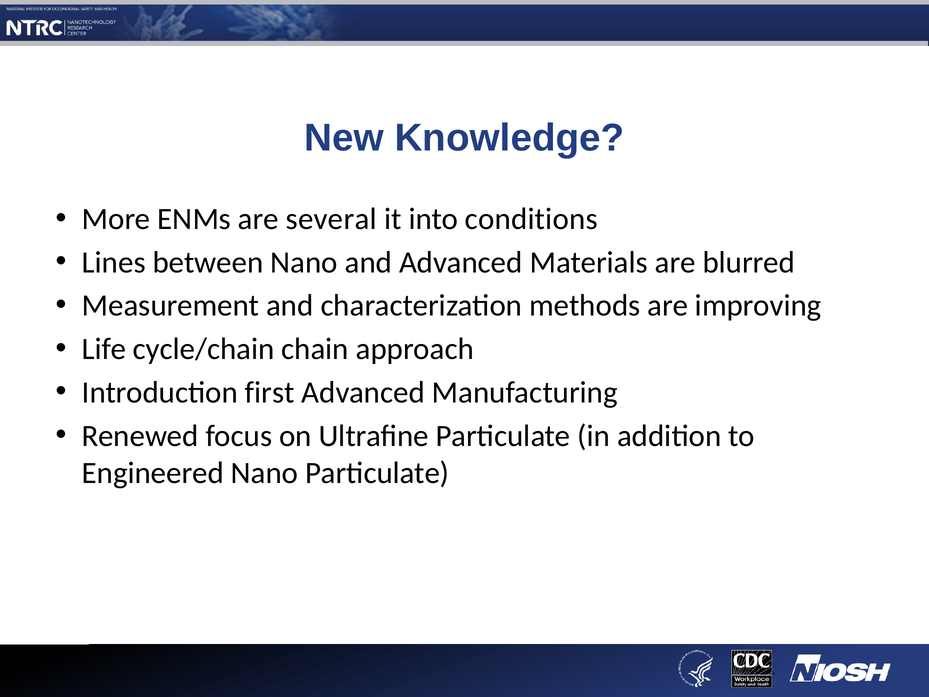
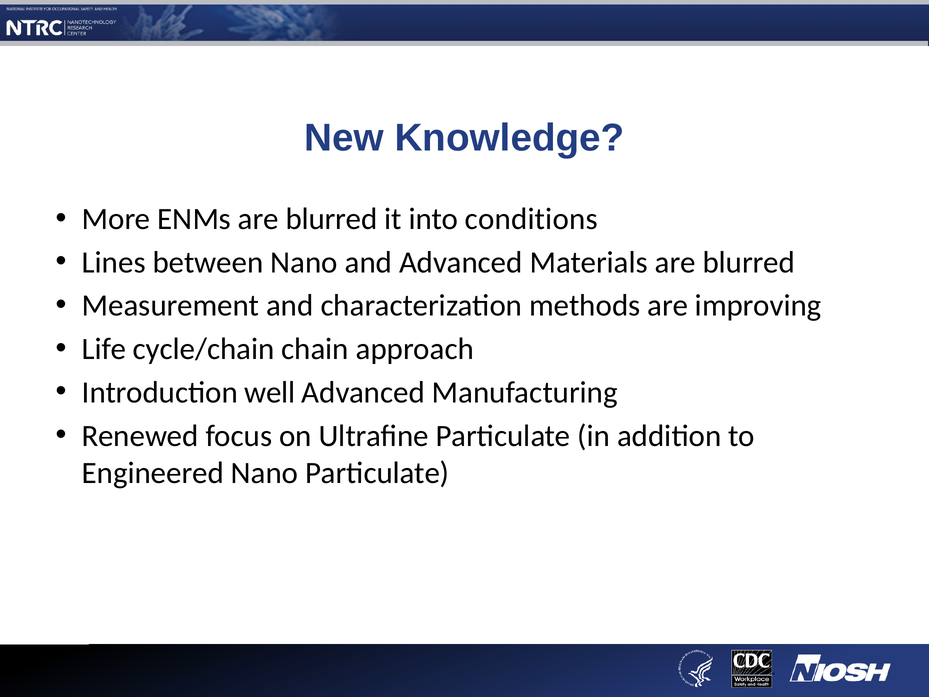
ENMs are several: several -> blurred (331, 219)
first: first -> well (270, 392)
